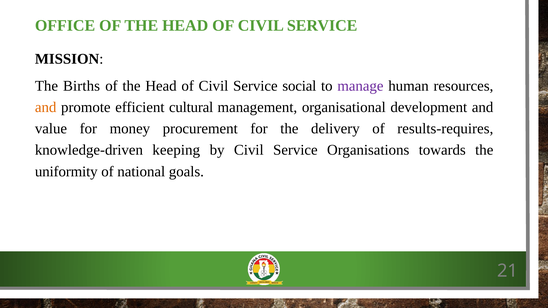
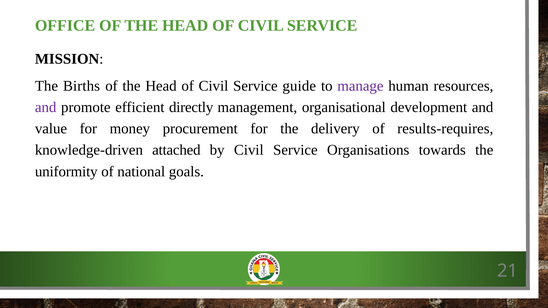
social: social -> guide (299, 86)
and colour: orange -> purple (46, 107)
cultural: cultural -> directly (191, 107)
keeping: keeping -> attached (176, 150)
